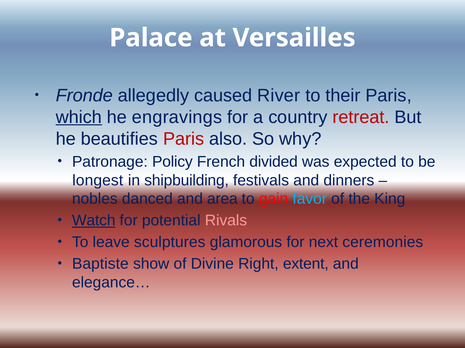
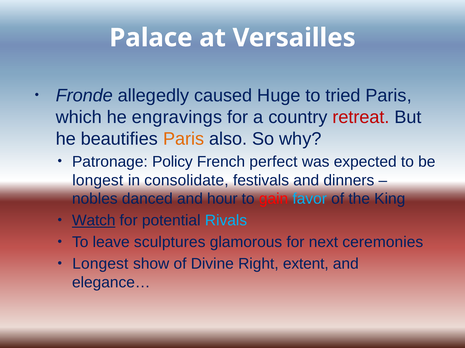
River: River -> Huge (279, 96)
their: their -> tried (343, 96)
which underline: present -> none (79, 117)
Paris colour: red -> orange (184, 139)
divided: divided -> perfect (273, 162)
shipbuilding: shipbuilding -> consolidate (186, 181)
area: area -> hour (222, 199)
Rivals colour: pink -> light blue (226, 221)
Baptiste: Baptiste -> Longest (100, 264)
